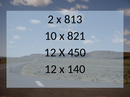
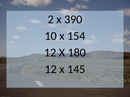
813: 813 -> 390 (73, 19)
821: 821 -> 154 (76, 36)
450: 450 -> 180 (77, 53)
140: 140 -> 145 (76, 70)
